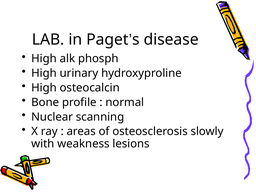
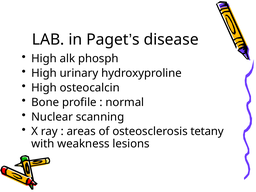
slowly: slowly -> tetany (207, 131)
